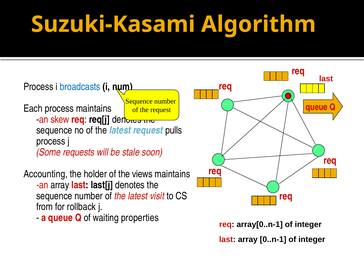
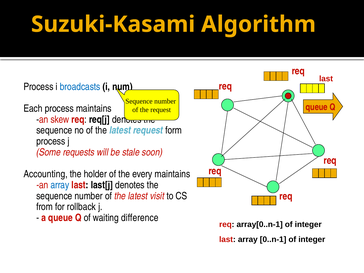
pulls: pulls -> form (174, 130)
views: views -> every (142, 174)
array colour: black -> blue (60, 185)
properties: properties -> difference (140, 218)
